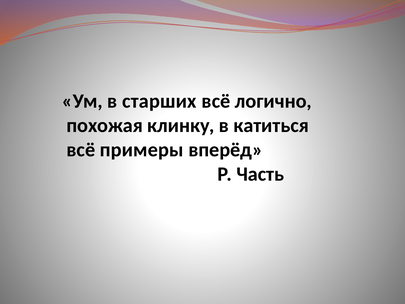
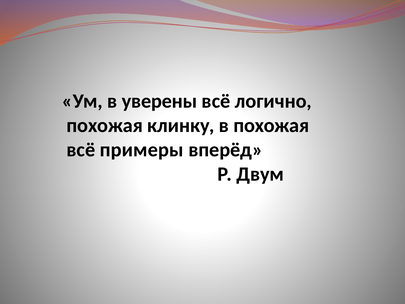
старших: старших -> уверены (160, 101)
в катиться: катиться -> похожая (271, 125)
Часть: Часть -> Двум (260, 174)
